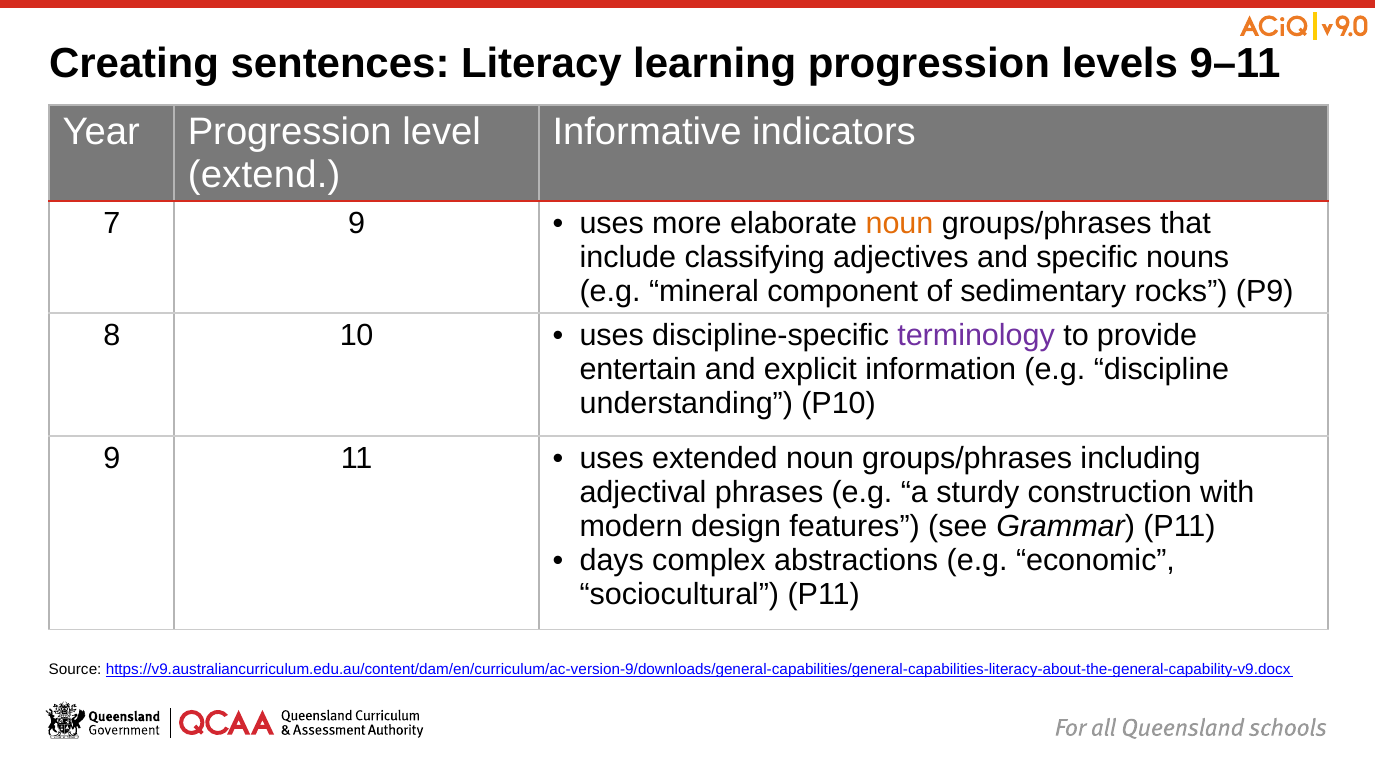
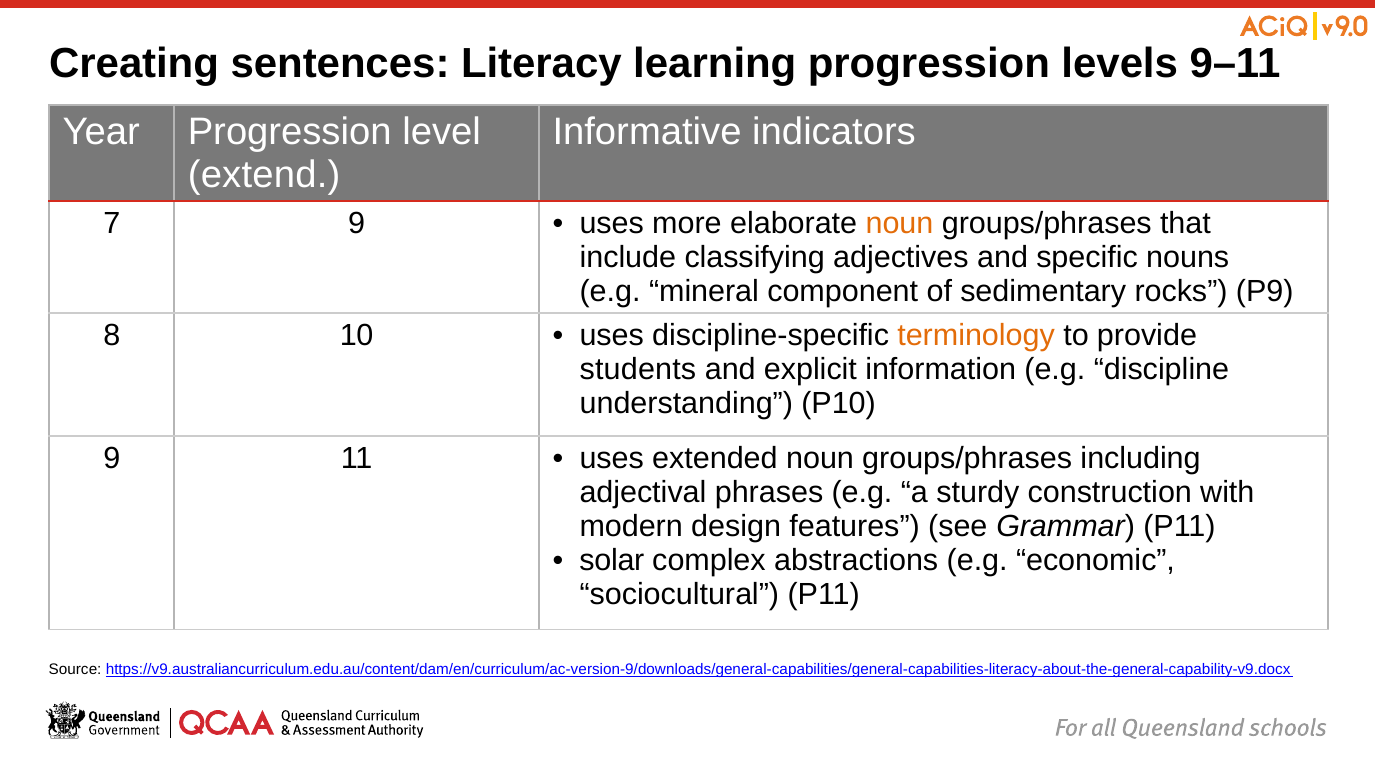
terminology colour: purple -> orange (976, 335)
entertain: entertain -> students (638, 369)
days: days -> solar (612, 560)
